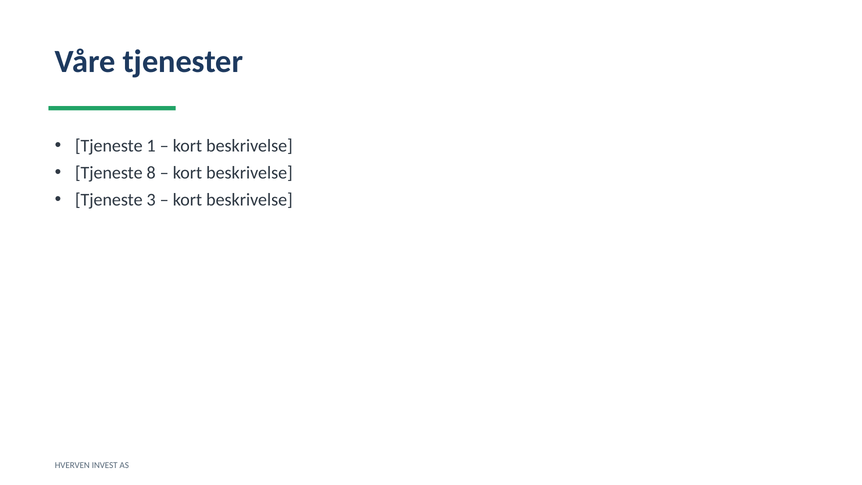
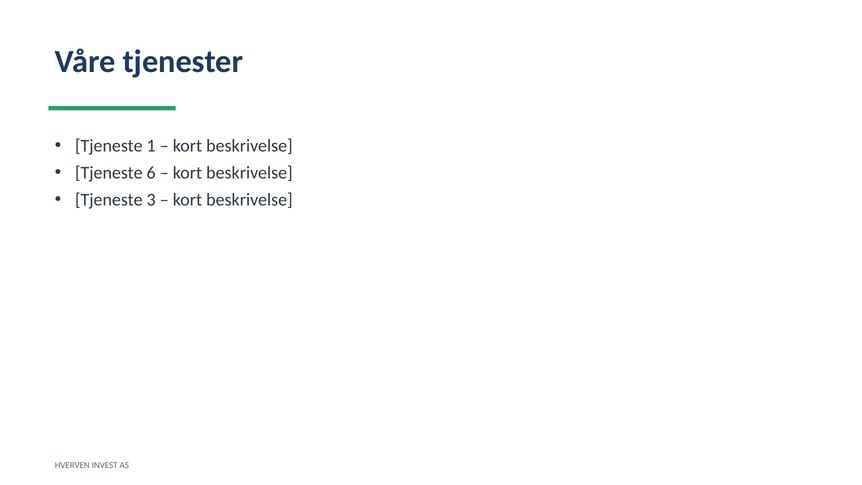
8: 8 -> 6 (151, 173)
